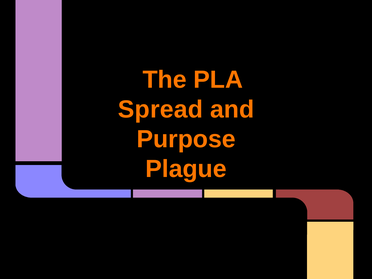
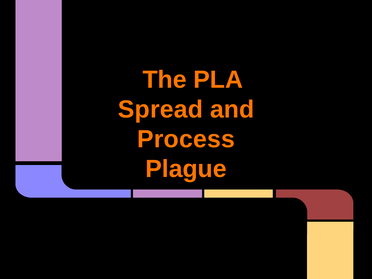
Purpose: Purpose -> Process (186, 139)
